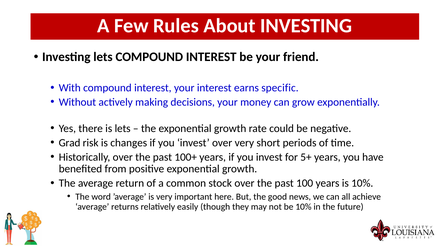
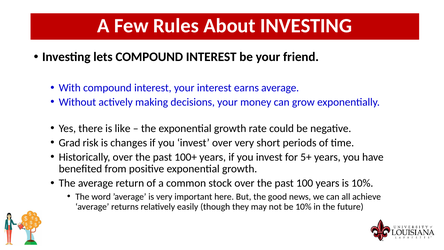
earns specific: specific -> average (280, 88)
is lets: lets -> like (123, 128)
